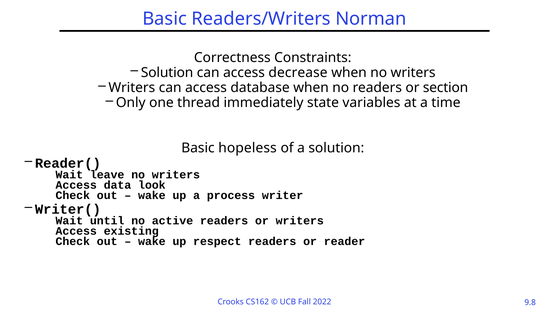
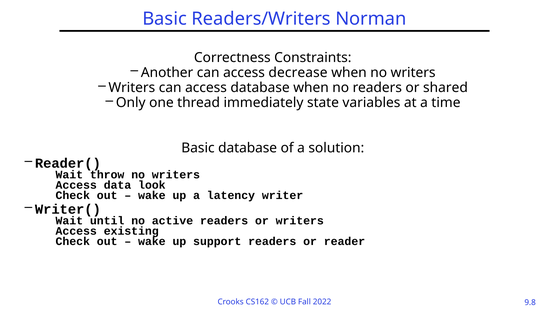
Solution: Solution -> Another (167, 73)
section: section -> shared (445, 88)
Basic hopeless: hopeless -> database (248, 148)
leave: leave -> throw (107, 175)
process: process -> latency (231, 195)
respect: respect -> support (217, 241)
